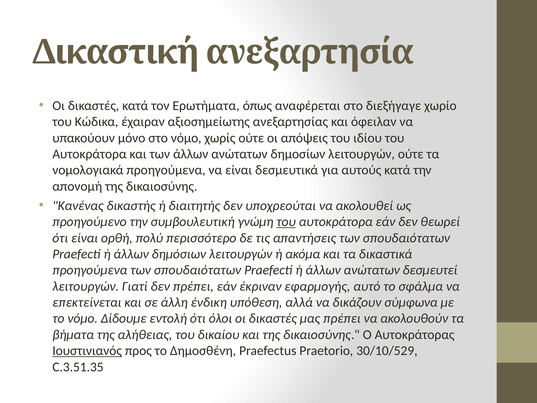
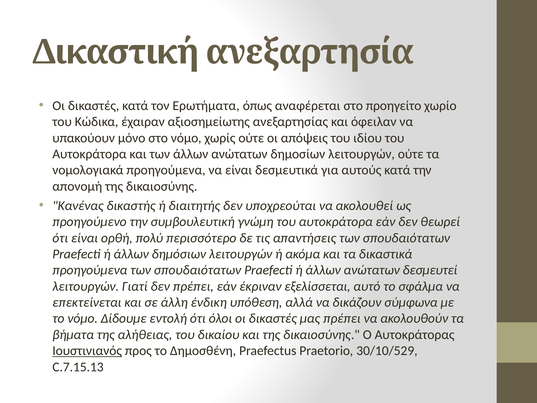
διεξήγαγε: διεξήγαγε -> προηγείτο (394, 106)
του underline: present -> none (286, 222)
εφαρμογής: εφαρμογής -> εξελίσσεται (317, 286)
C.3.51.35: C.3.51.35 -> C.7.15.13 (78, 367)
